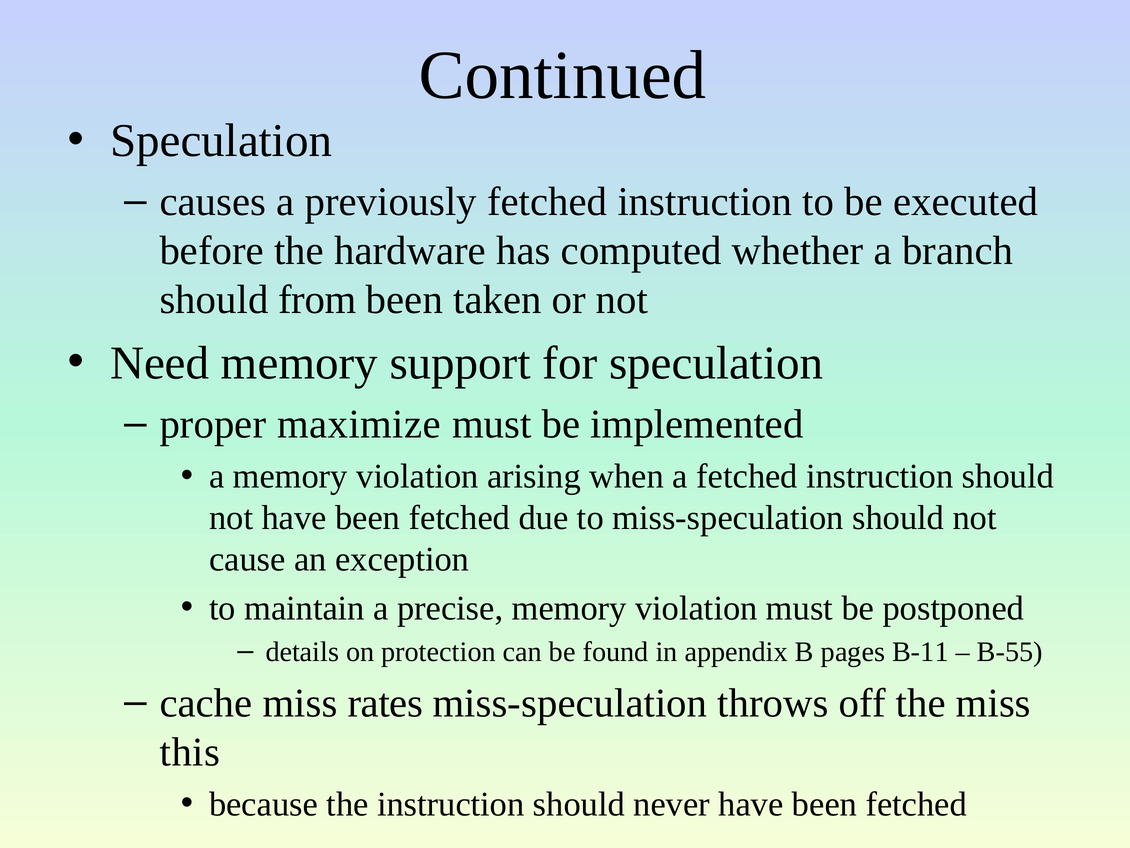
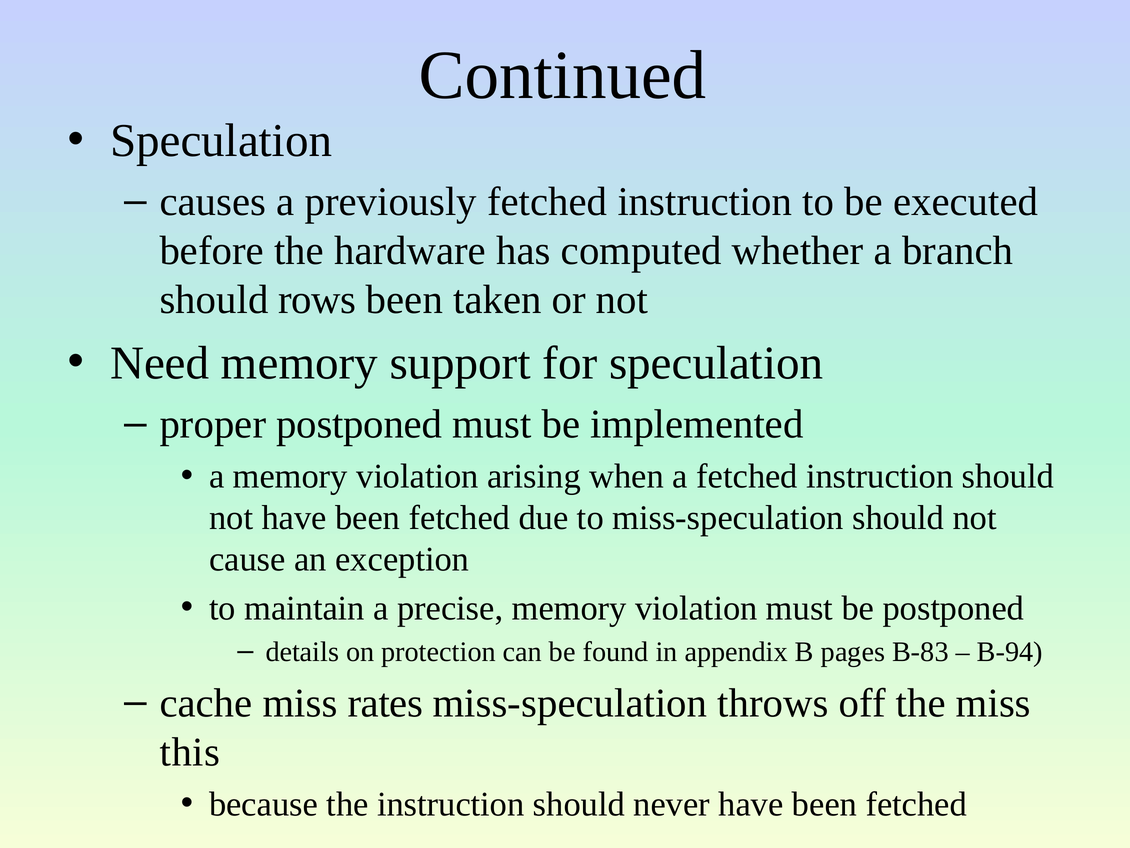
from: from -> rows (317, 300)
proper maximize: maximize -> postponed (359, 424)
B-11: B-11 -> B-83 (920, 652)
B-55: B-55 -> B-94 (1010, 652)
